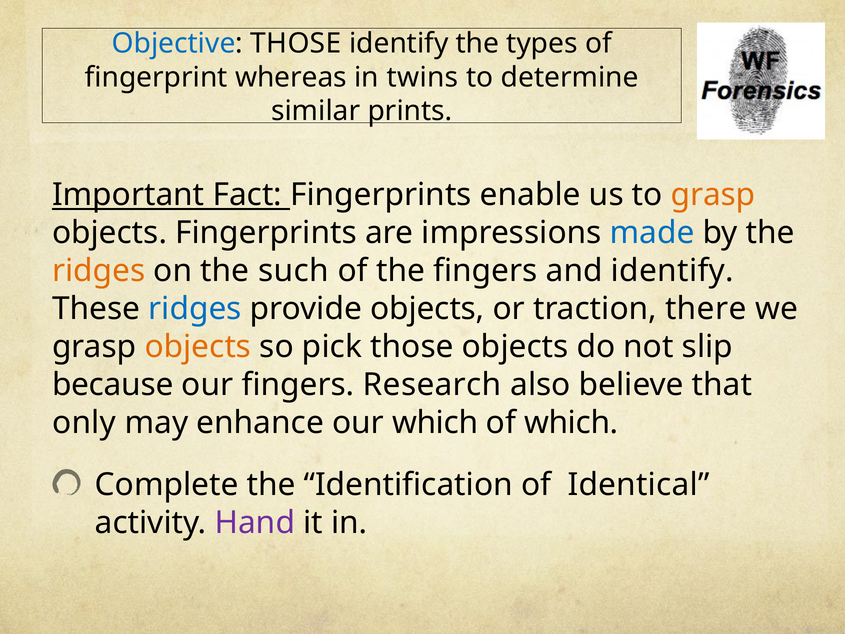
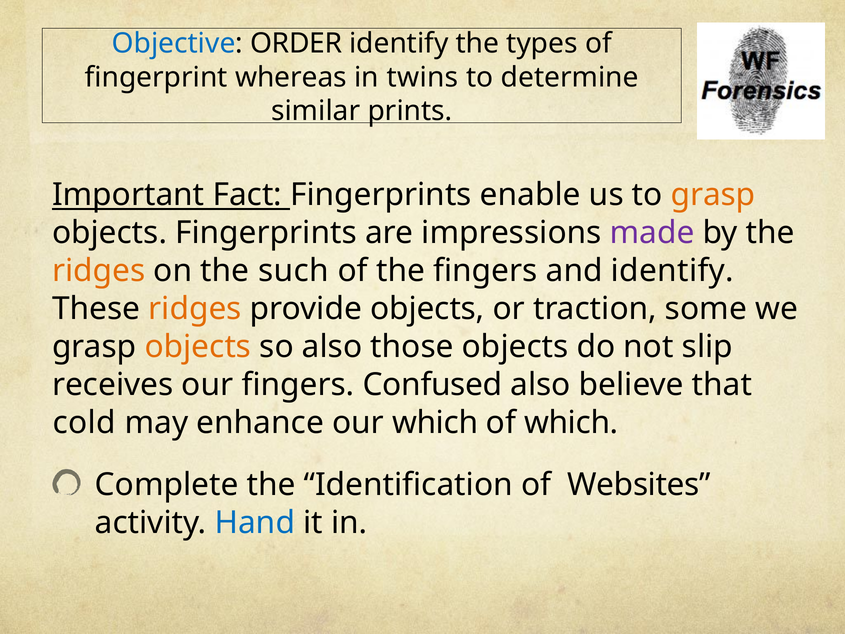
Objective THOSE: THOSE -> ORDER (296, 43)
made colour: blue -> purple (652, 233)
ridges colour: blue -> orange (195, 309)
there: there -> some (706, 309)
so pick: pick -> also (332, 347)
because: because -> receives (113, 385)
Research: Research -> Confused (433, 385)
only: only -> cold (84, 423)
Identical: Identical -> Websites (639, 484)
Hand colour: purple -> blue (255, 522)
